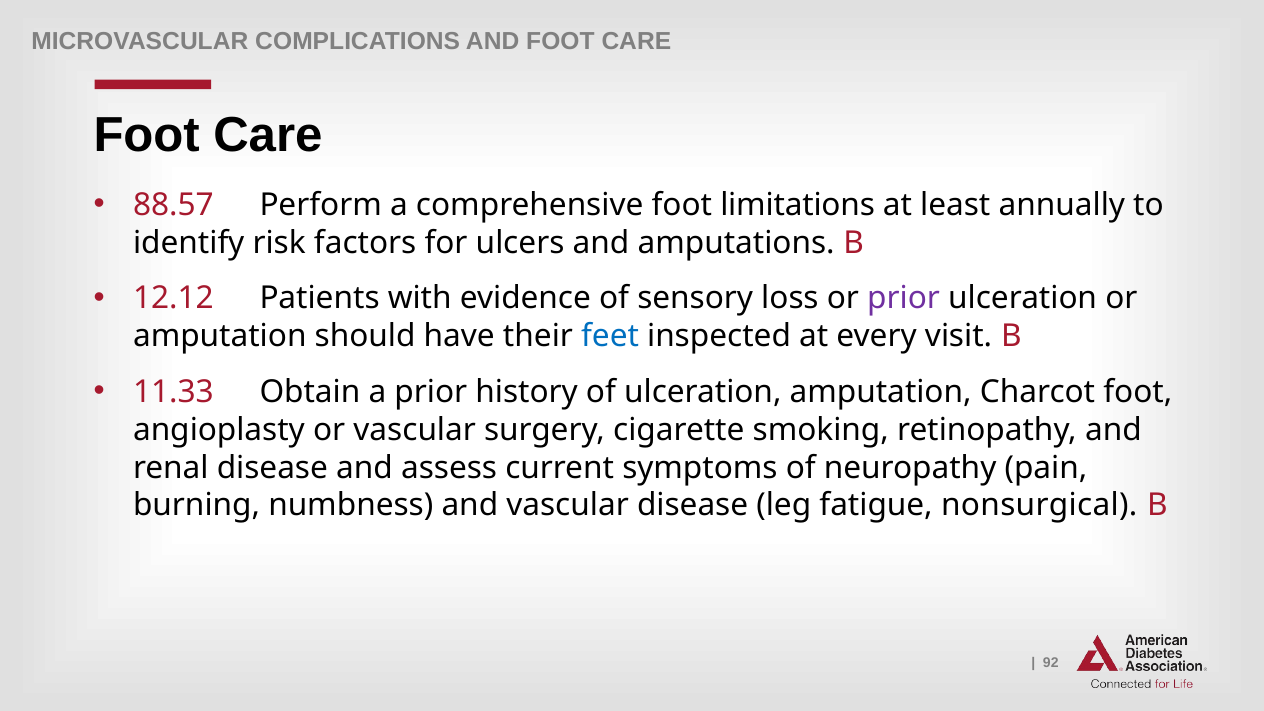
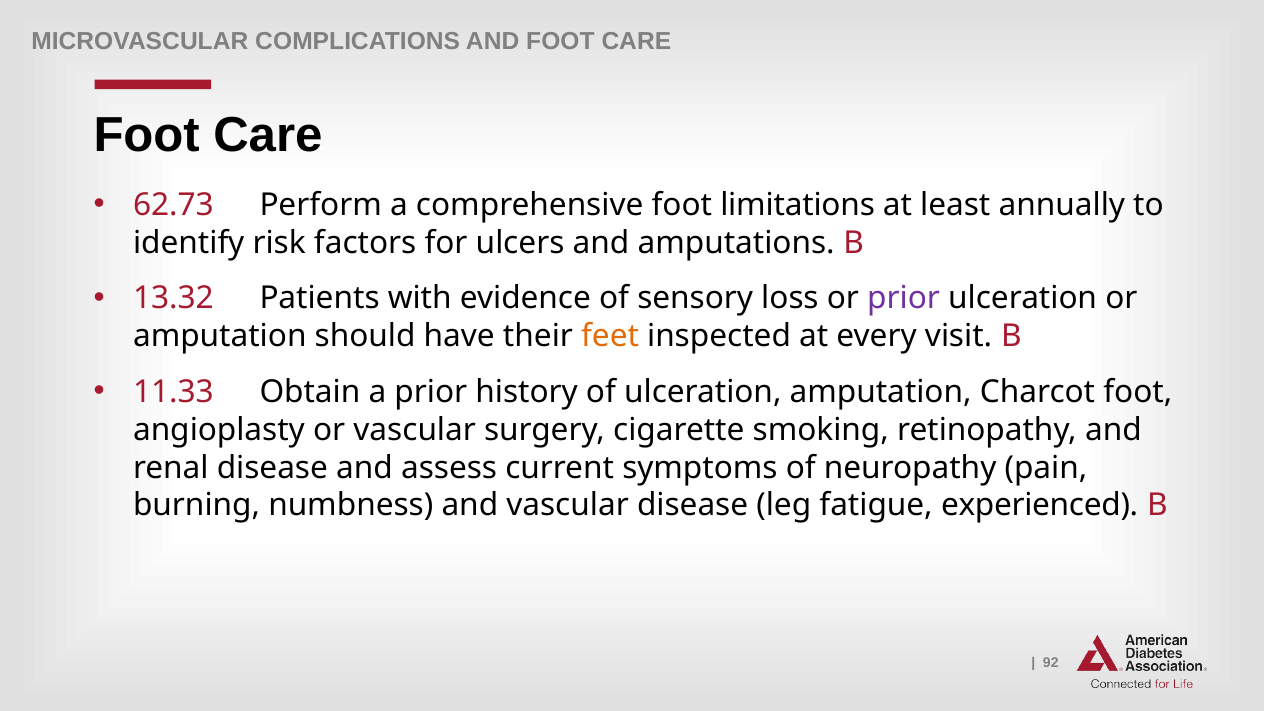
88.57: 88.57 -> 62.73 (173, 205)
12.12: 12.12 -> 13.32 (173, 298)
feet colour: blue -> orange (610, 336)
nonsurgical: nonsurgical -> experienced (1040, 506)
